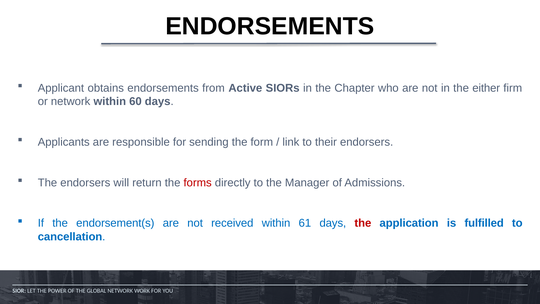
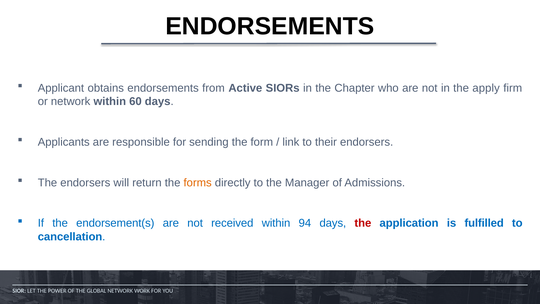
either: either -> apply (486, 88)
forms colour: red -> orange (198, 182)
61: 61 -> 94 (305, 223)
